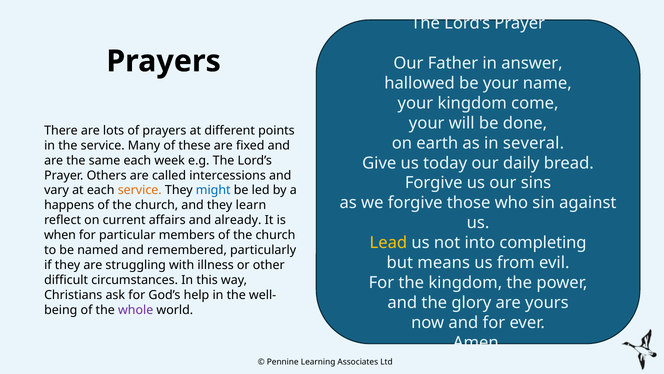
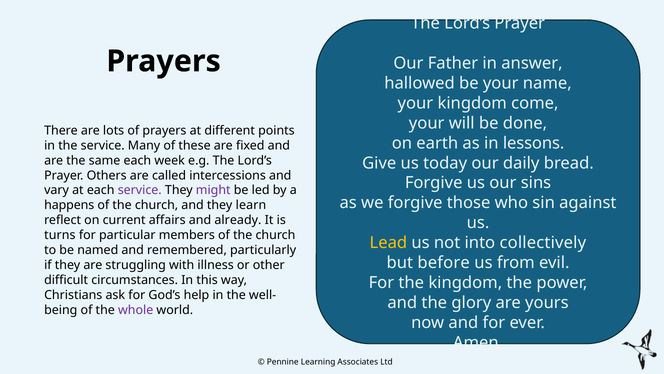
several: several -> lessons (534, 143)
service colour: orange -> purple (140, 190)
might colour: blue -> purple (213, 190)
when: when -> turns (60, 235)
completing: completing -> collectively (543, 242)
means: means -> before (444, 262)
